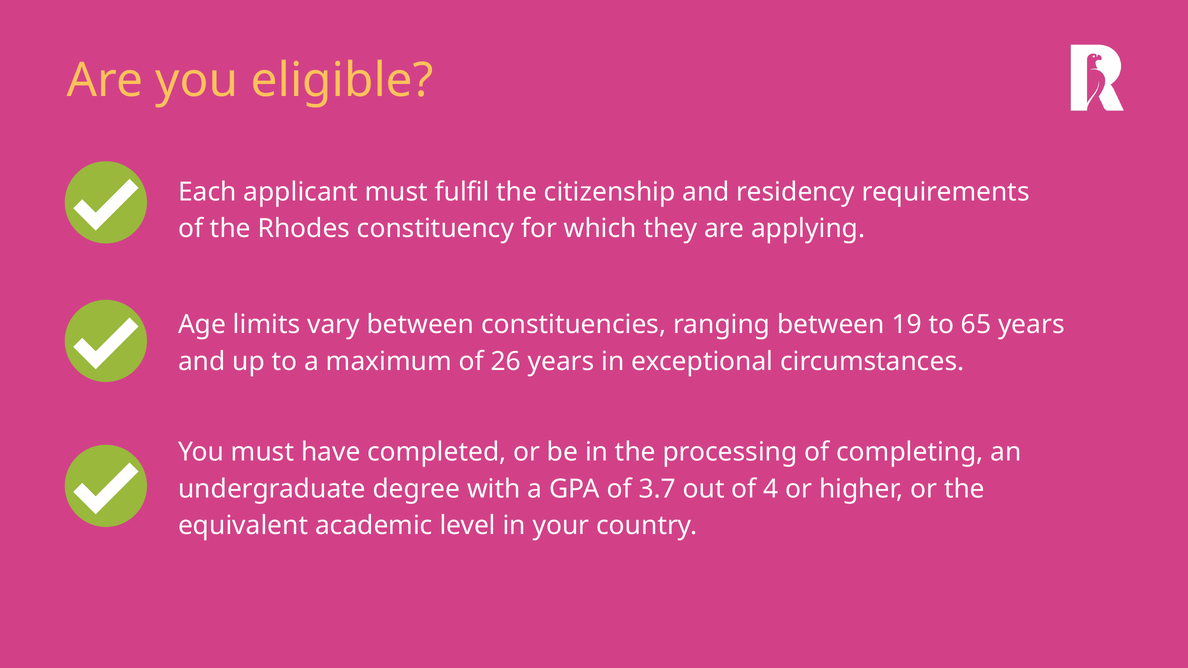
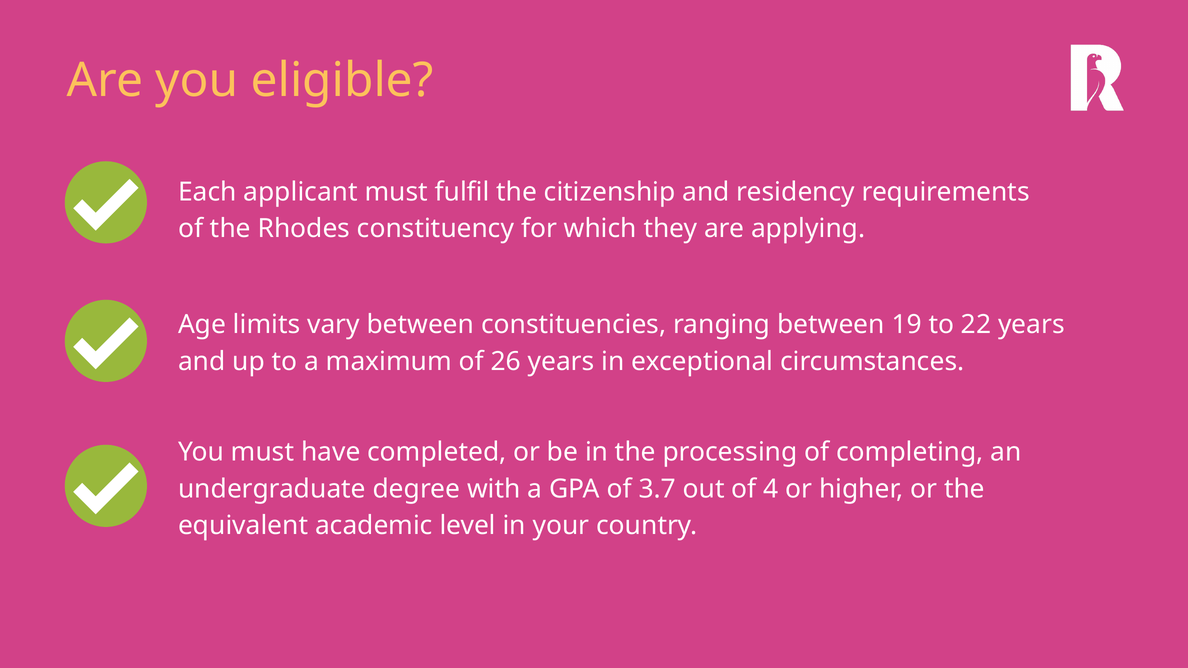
65: 65 -> 22 (976, 324)
